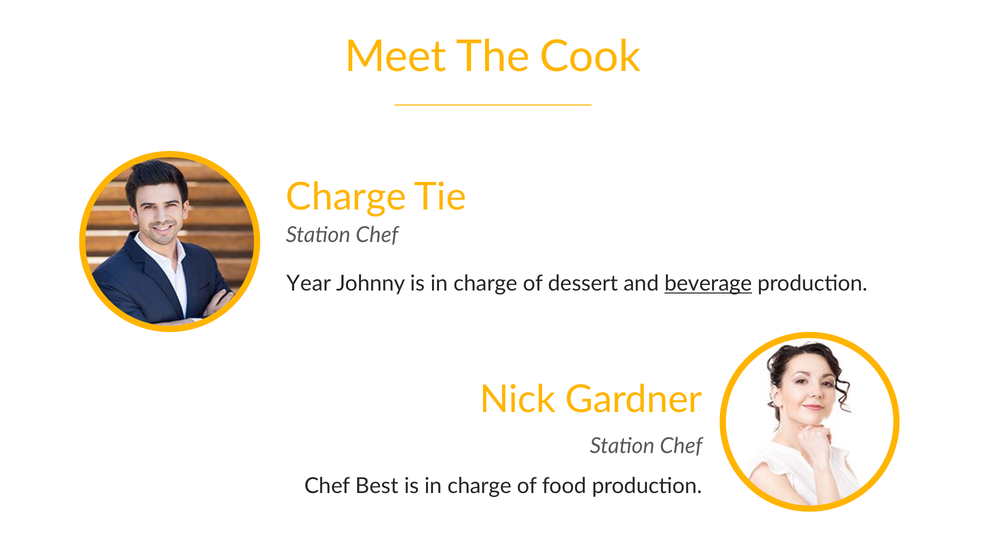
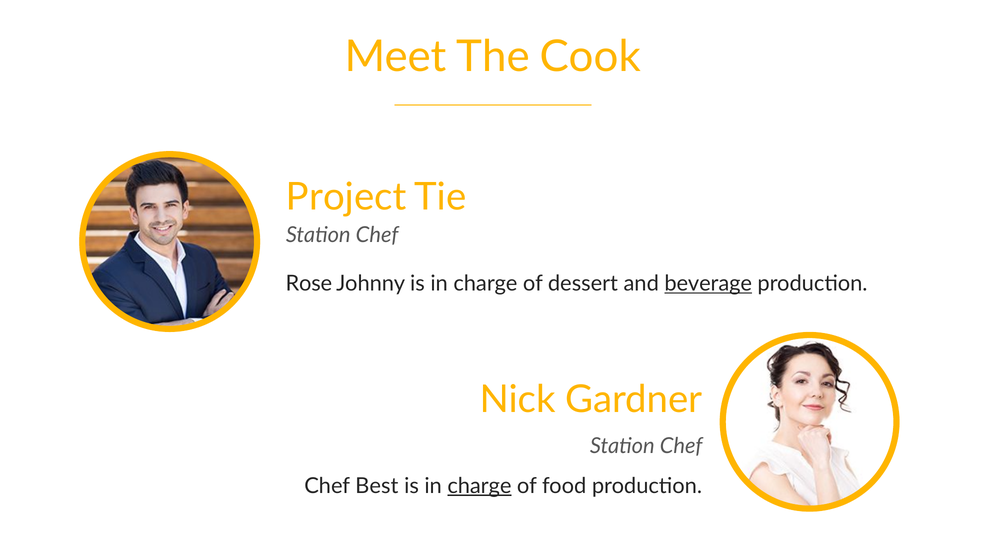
Charge: Charge -> Project (346, 197)
Year: Year -> Rose (309, 284)
charge underline: none -> present (479, 486)
